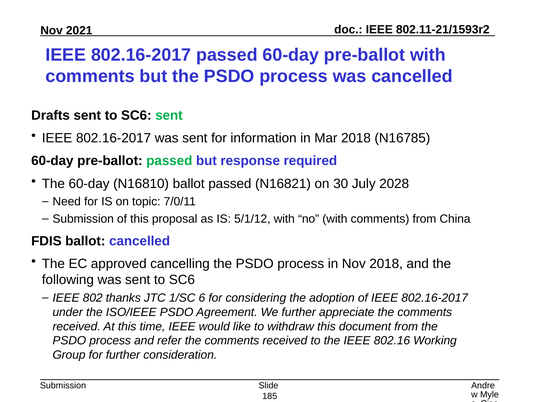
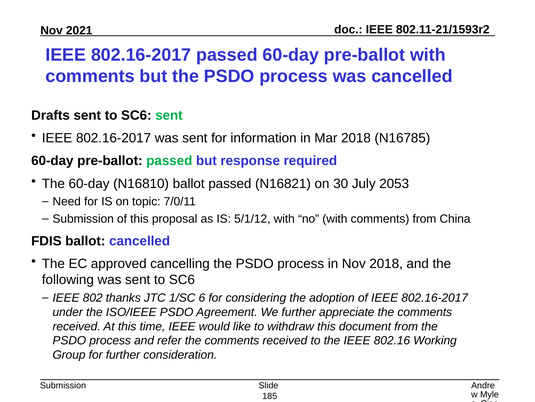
2028: 2028 -> 2053 (394, 183)
